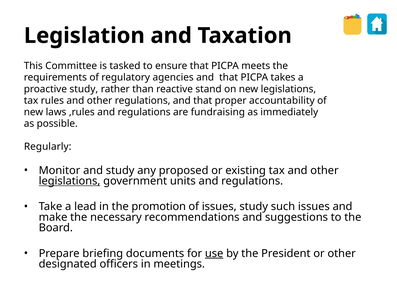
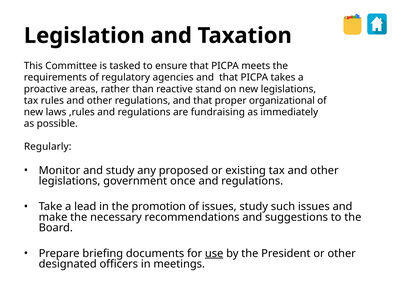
proactive study: study -> areas (84, 89)
accountability: accountability -> organizational (282, 100)
legislations underline: present -> none (70, 181)
units: units -> once (183, 181)
